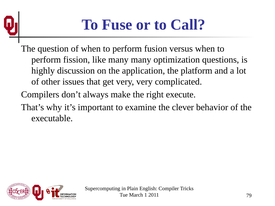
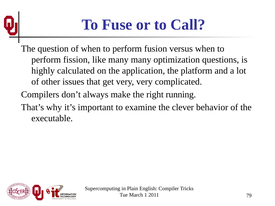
discussion: discussion -> calculated (76, 71)
execute: execute -> running (181, 95)
